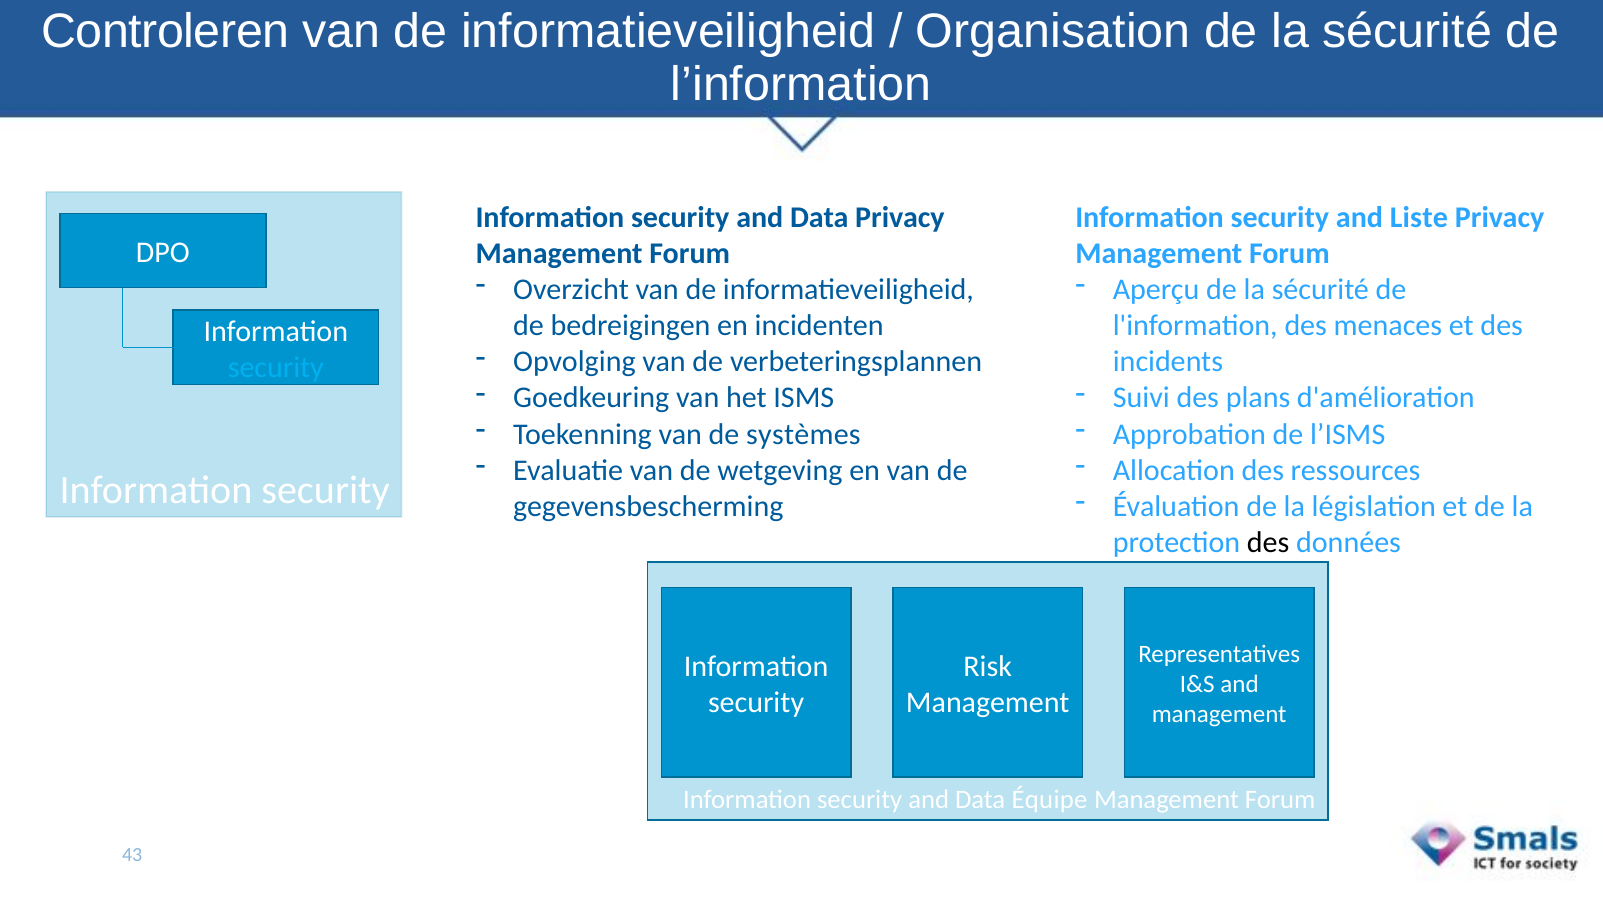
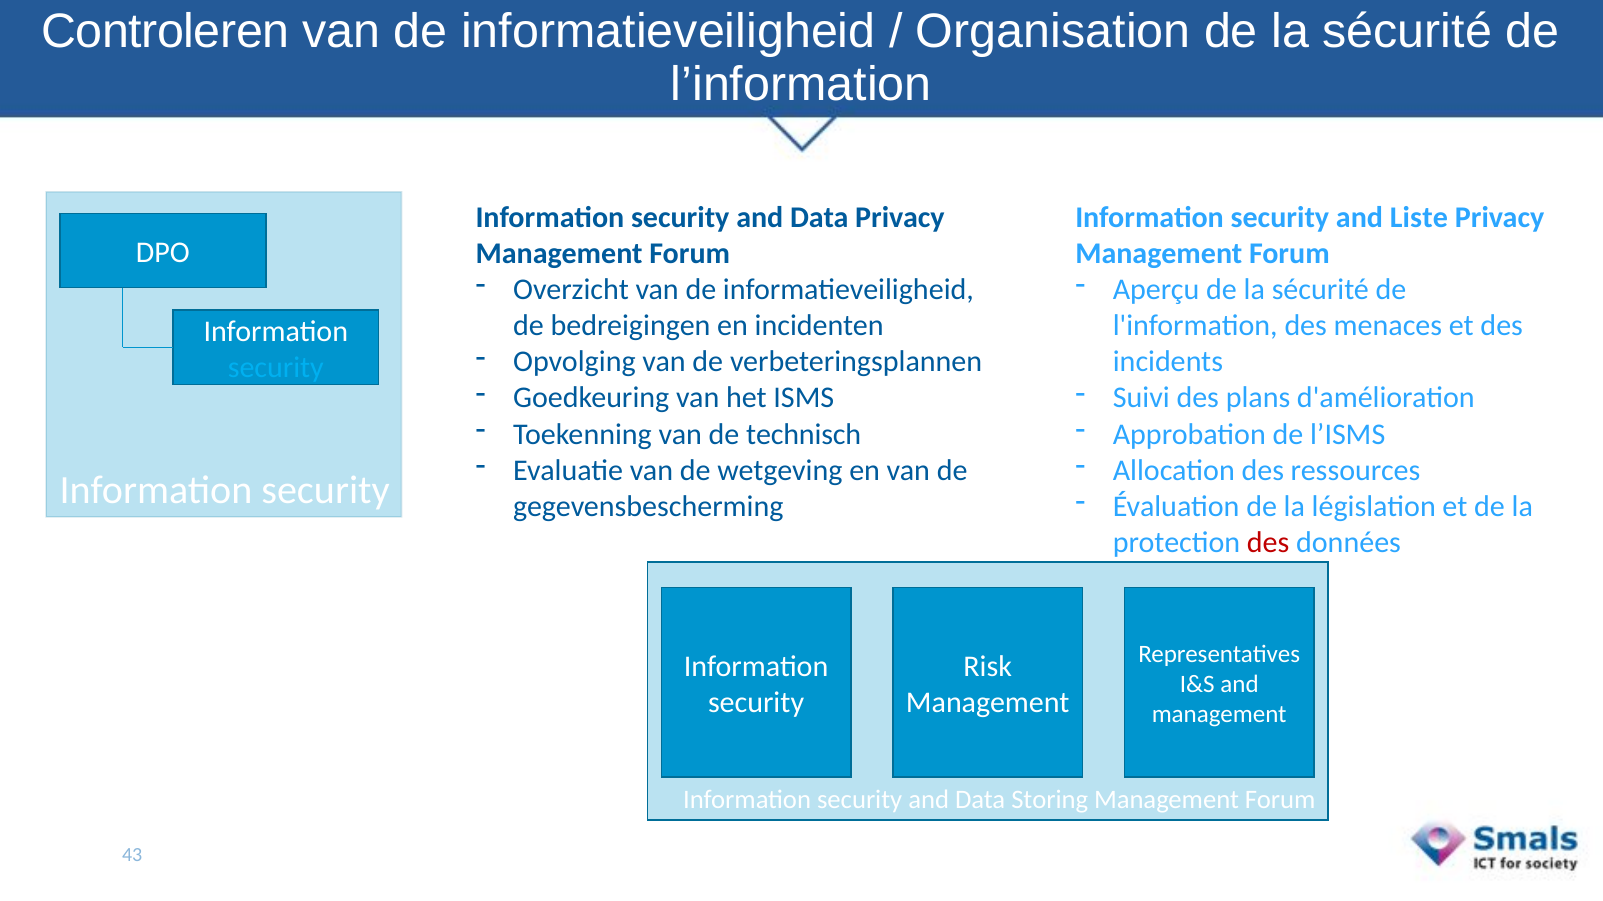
systèmes: systèmes -> technisch (804, 434)
des colour: black -> red (1268, 543)
Équipe: Équipe -> Storing (1050, 801)
